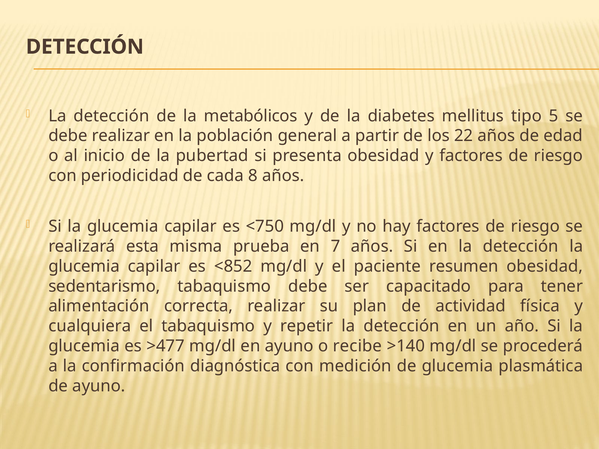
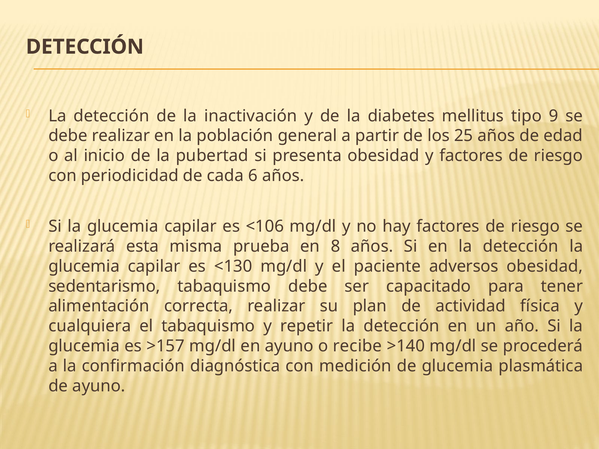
metabólicos: metabólicos -> inactivación (251, 116)
5: 5 -> 9 (554, 116)
22: 22 -> 25 (464, 136)
8: 8 -> 6 (253, 176)
<750: <750 -> <106 (265, 226)
7: 7 -> 8 (335, 246)
<852: <852 -> <130 (233, 266)
resumen: resumen -> adversos (464, 266)
>477: >477 -> >157 (166, 346)
